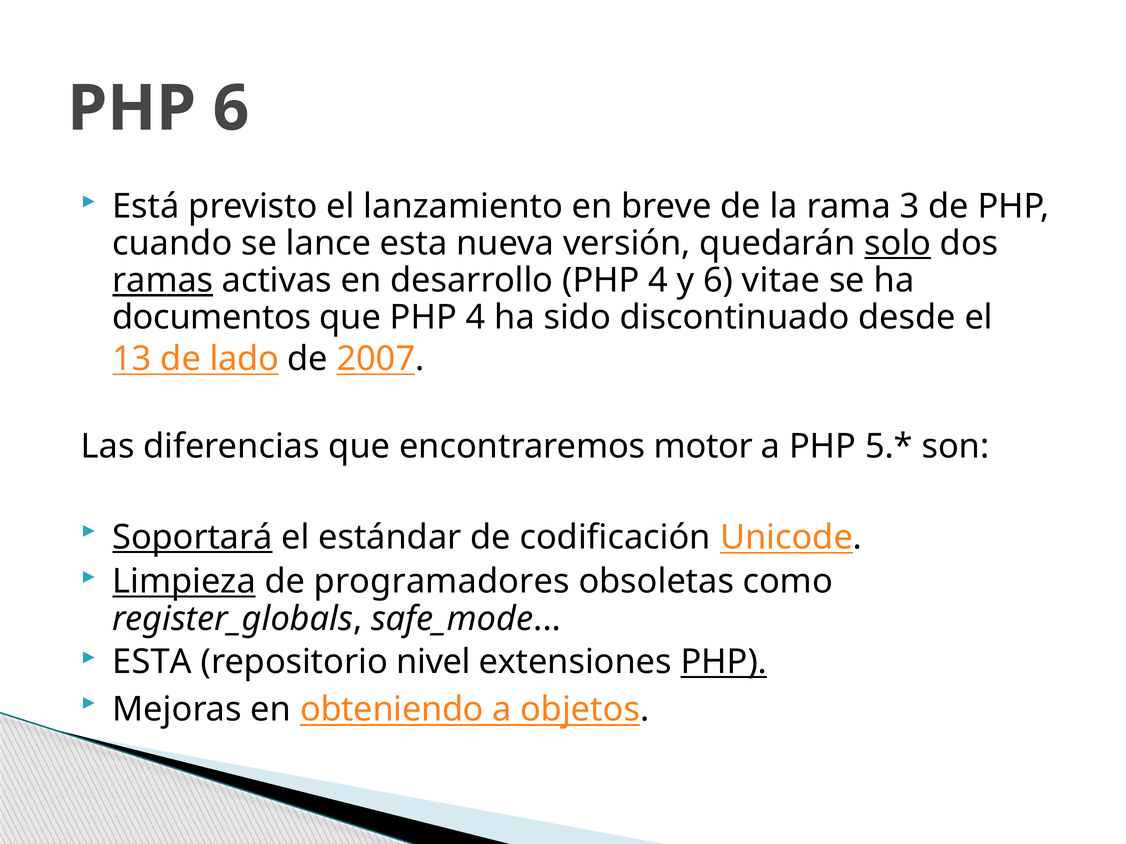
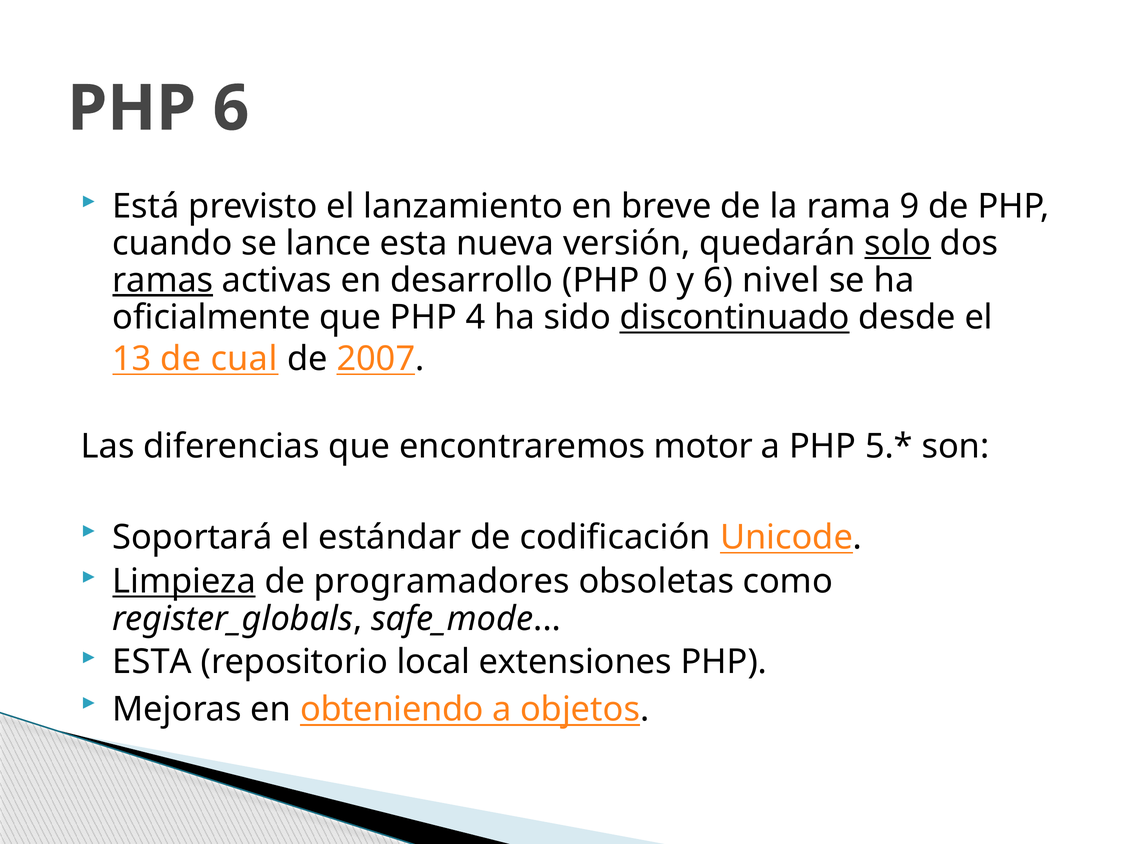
3: 3 -> 9 (909, 206)
desarrollo PHP 4: 4 -> 0 (658, 281)
vitae: vitae -> nivel (781, 281)
documentos: documentos -> oficialmente (212, 318)
discontinuado underline: none -> present (735, 318)
lado: lado -> cual (244, 359)
Soportará underline: present -> none (192, 538)
nivel: nivel -> local (434, 662)
PHP underline: present -> none (724, 662)
